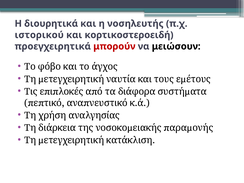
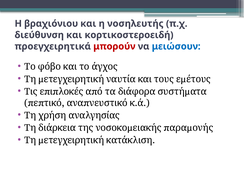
διουρητικά: διουρητικά -> βραχιόνιου (51, 24)
ιστορικού: ιστορικού -> διεύθυνση (39, 35)
μειώσουν colour: black -> blue (176, 46)
